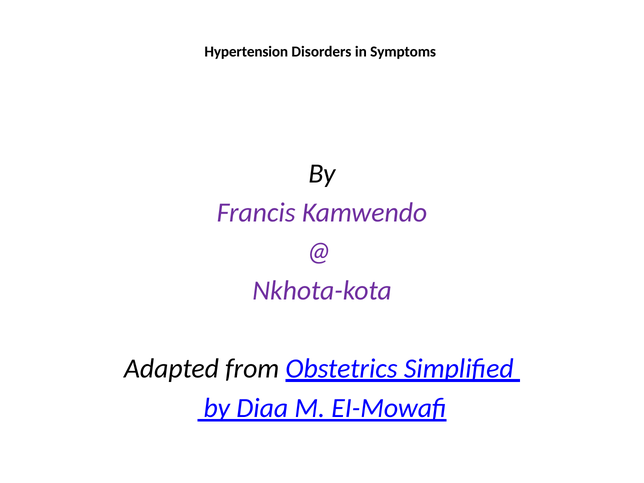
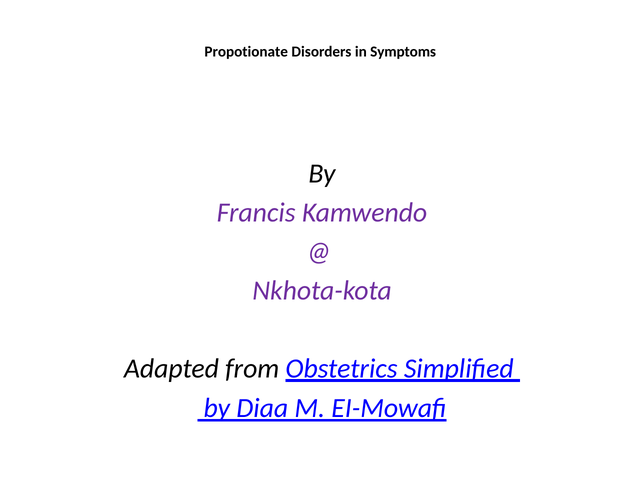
Hypertension: Hypertension -> Propotionate (246, 52)
